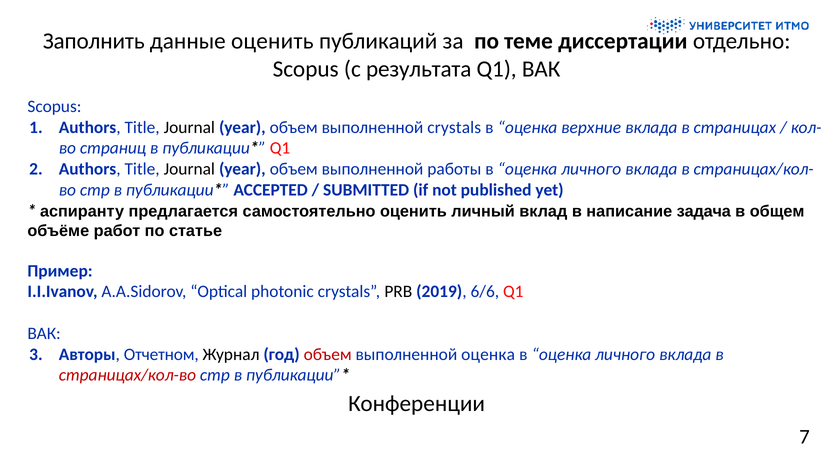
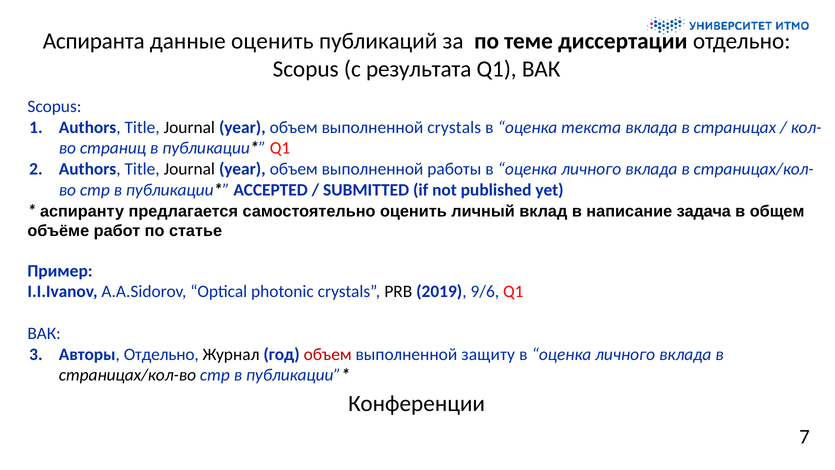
Заполнить: Заполнить -> Аспиранта (94, 41)
верхние: верхние -> текста (591, 127)
6/6: 6/6 -> 9/6 (485, 291)
Авторы Отчетном: Отчетном -> Отдельно (161, 354)
выполненной оценка: оценка -> защиту (488, 354)
страницах/кол-во colour: red -> black (127, 375)
